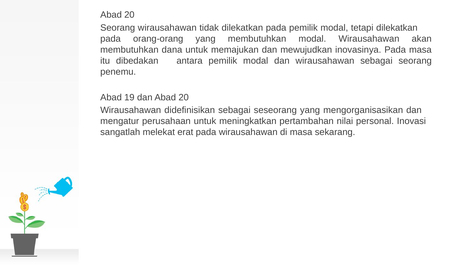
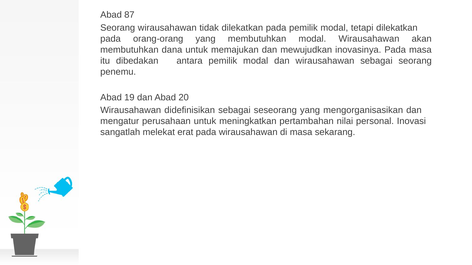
20: 20 -> 87 (129, 15)
